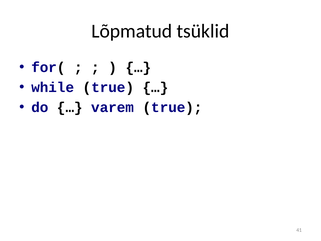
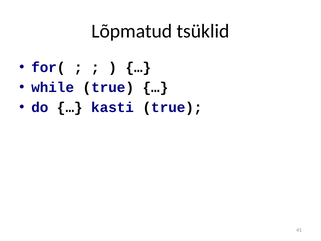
varem: varem -> kasti (113, 107)
